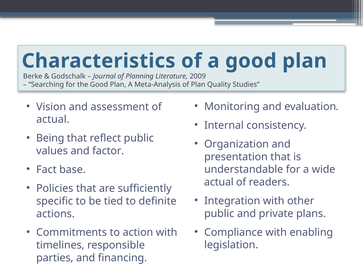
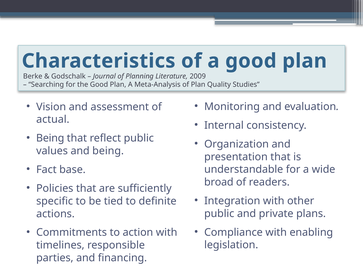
and factor: factor -> being (108, 151)
actual: actual -> broad (219, 182)
